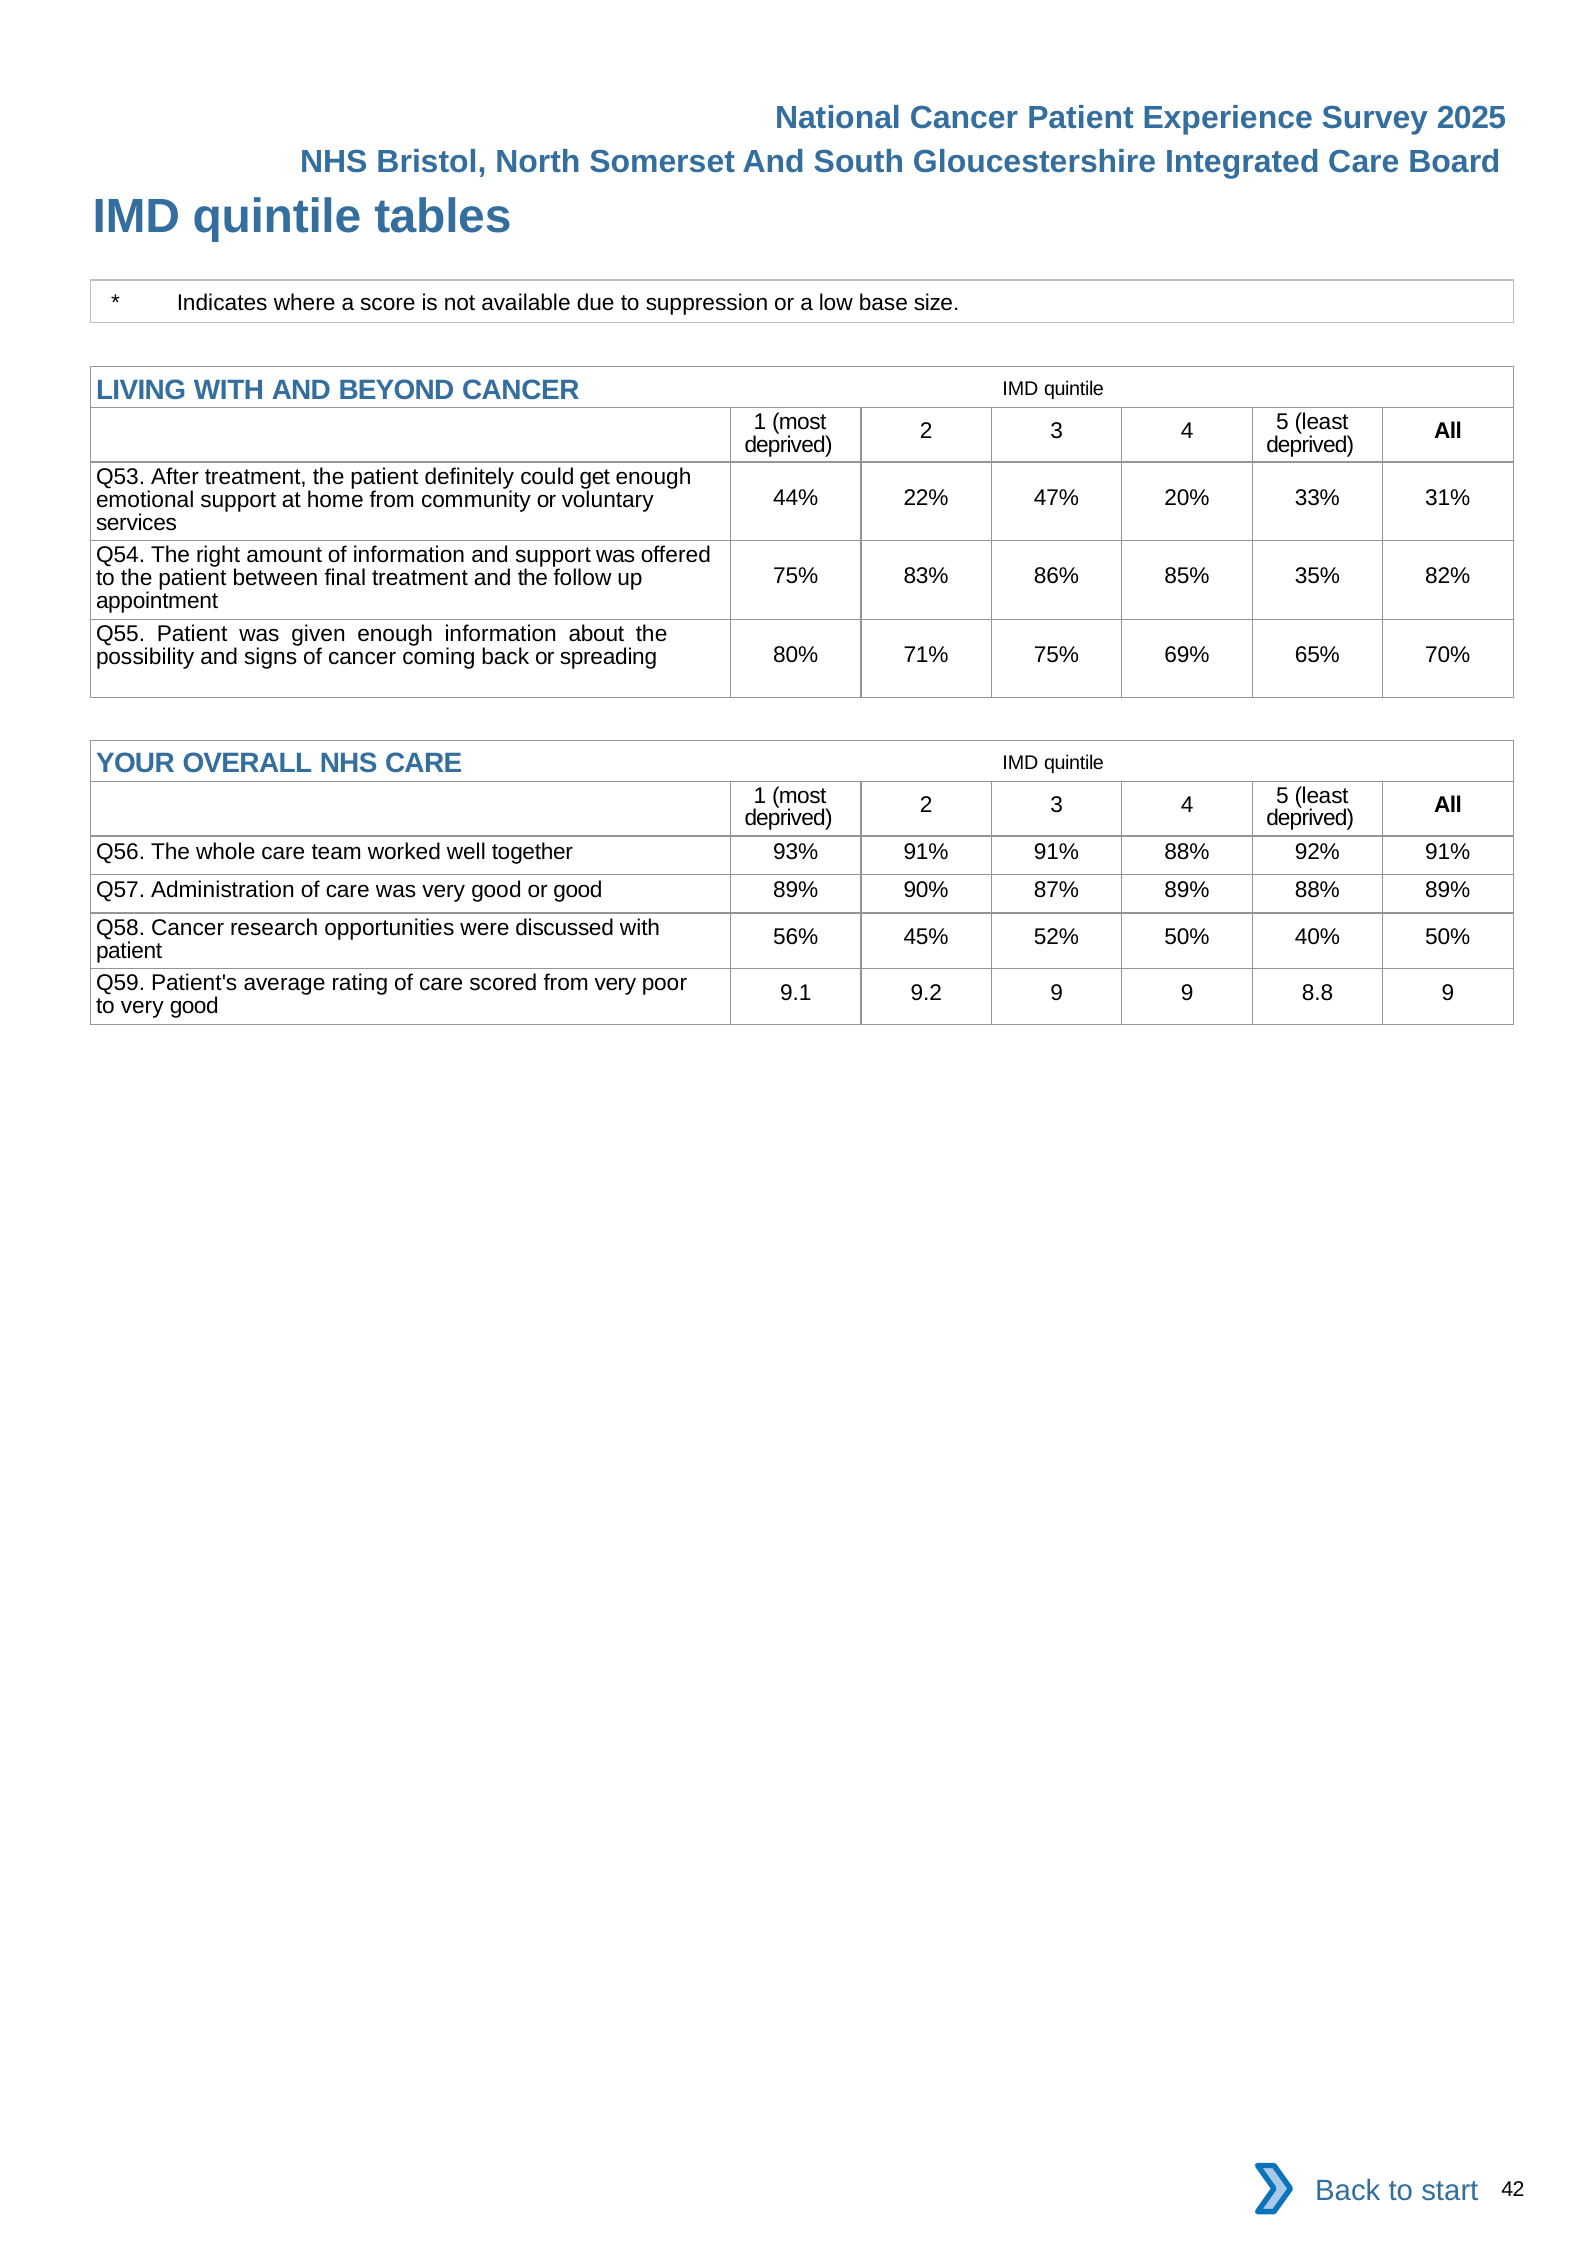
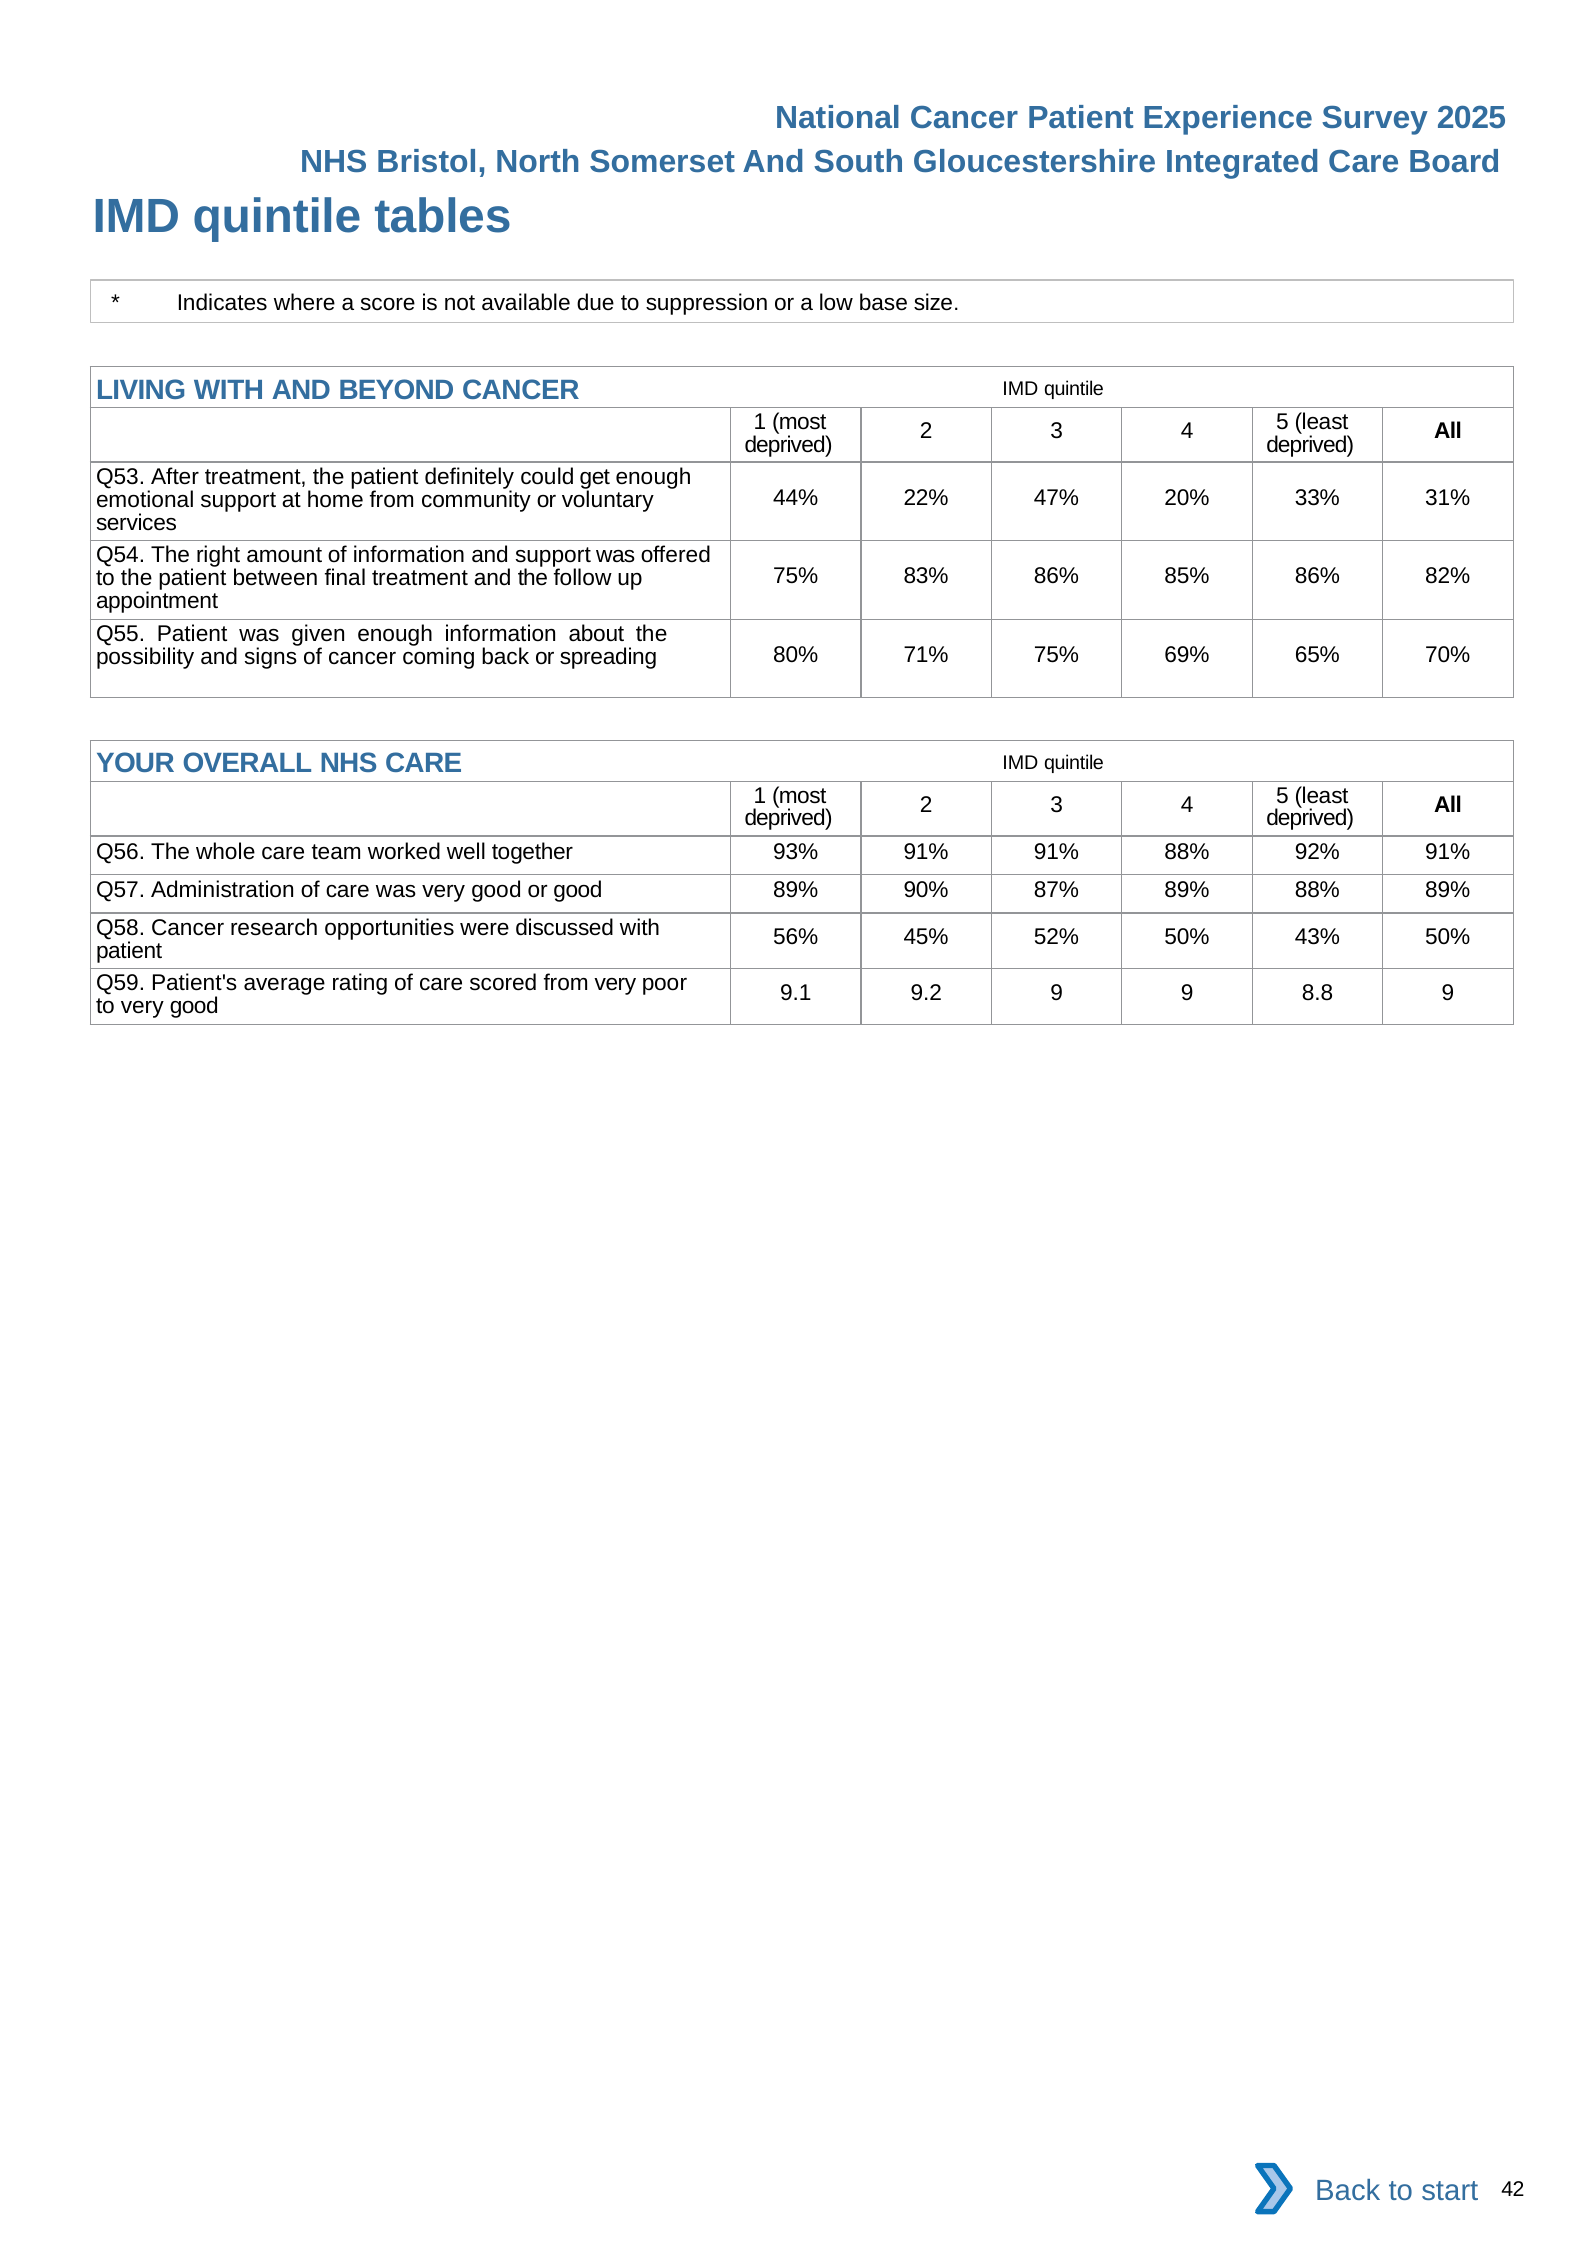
85% 35%: 35% -> 86% (1317, 576)
40%: 40% -> 43% (1317, 937)
